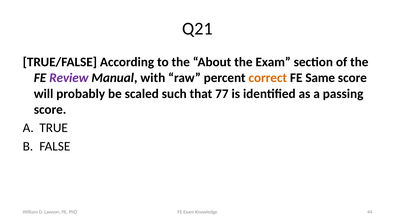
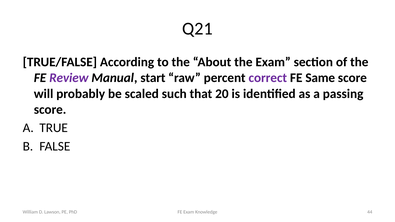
with: with -> start (153, 78)
correct colour: orange -> purple (268, 78)
77: 77 -> 20 (222, 94)
